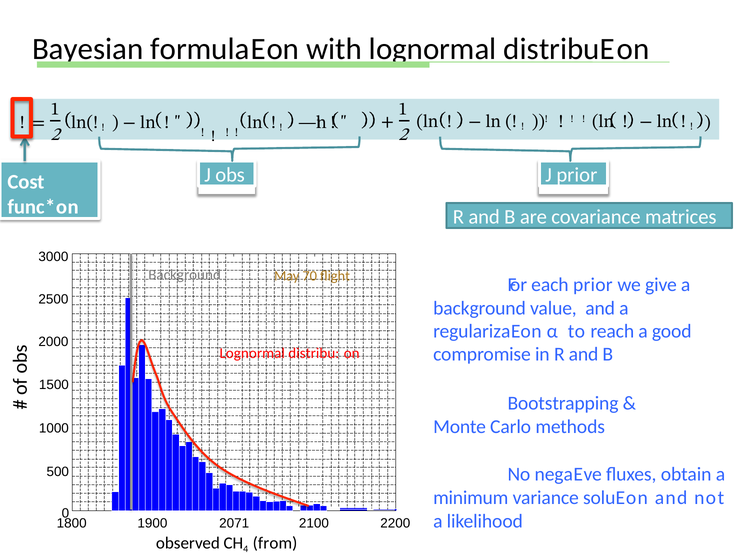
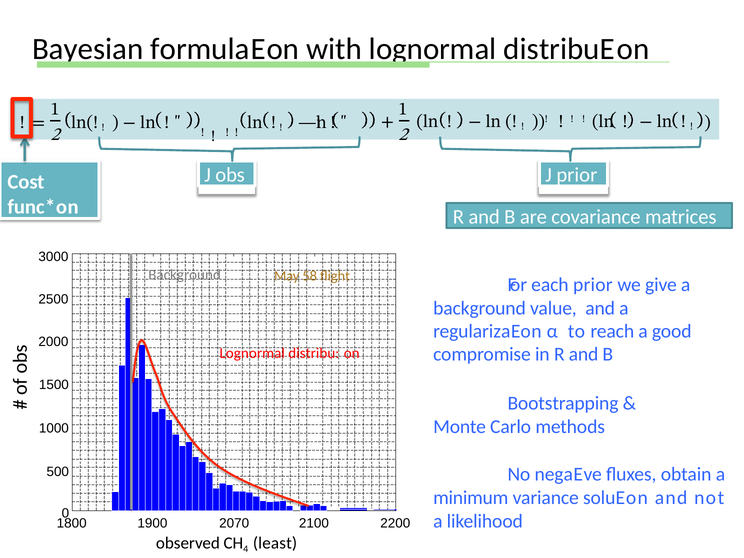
70: 70 -> 58 (310, 276)
2071: 2071 -> 2070 (234, 523)
from: from -> least (275, 543)
